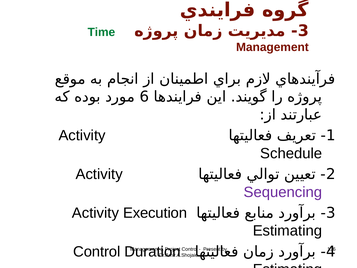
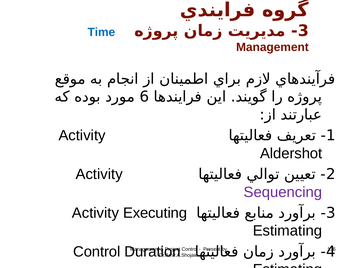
Time colour: green -> blue (101, 32)
Schedule: Schedule -> Aldershot (291, 153)
Execution: Execution -> Executing (155, 213)
